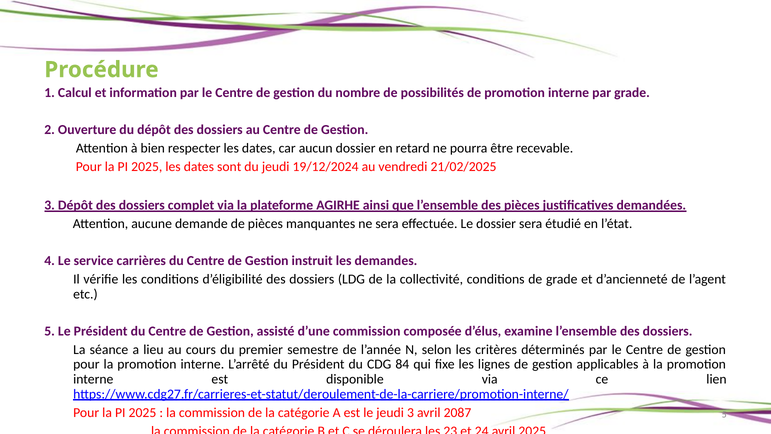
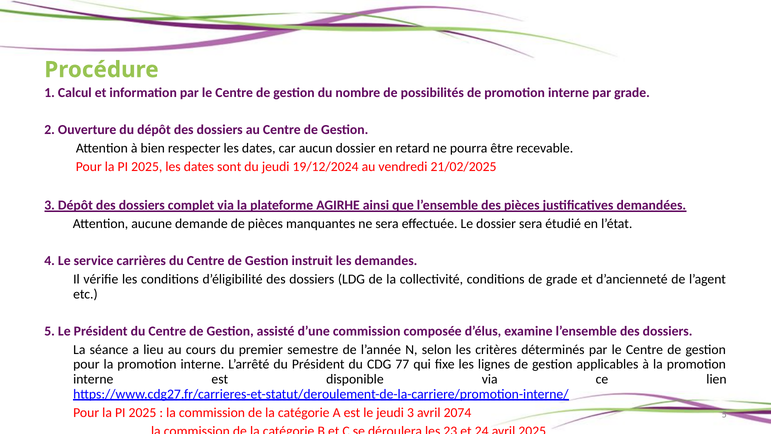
84: 84 -> 77 (402, 364)
2087: 2087 -> 2074 (457, 412)
